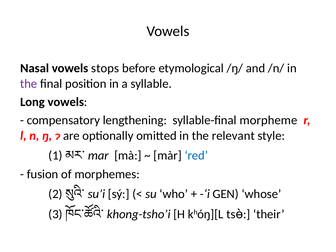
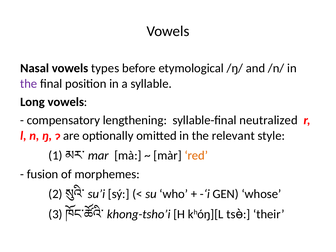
stops: stops -> types (105, 68)
morpheme: morpheme -> neutralized (269, 120)
red colour: blue -> orange (196, 156)
